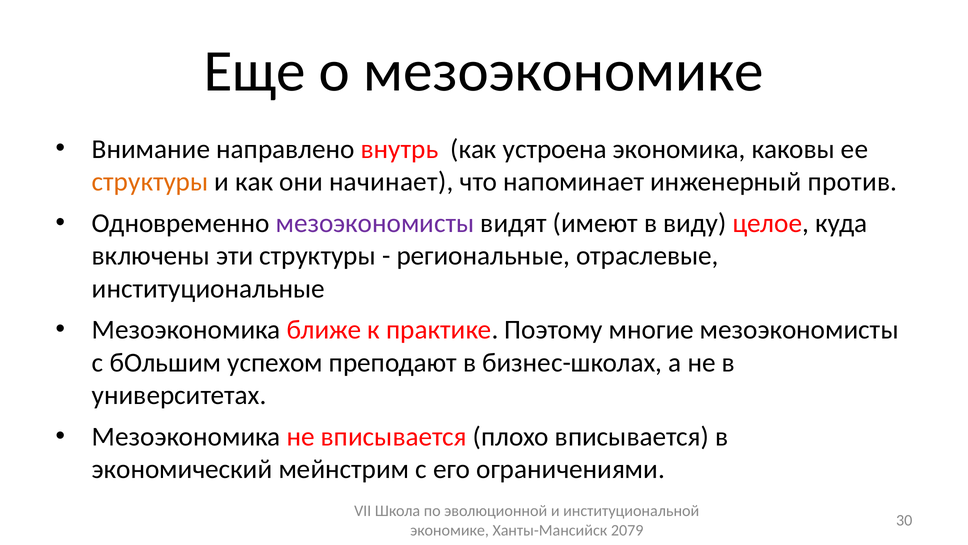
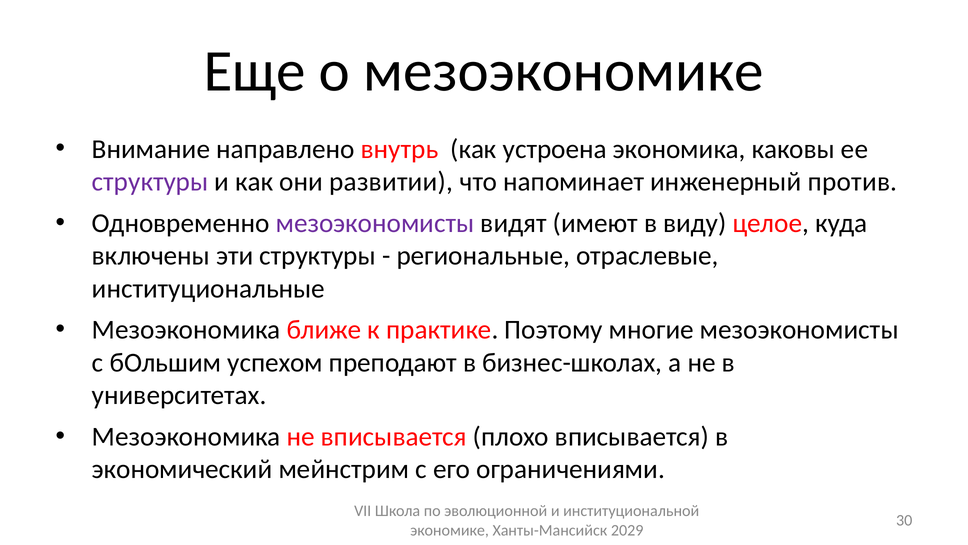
структуры colour: orange -> purple (150, 182)
начинает: начинает -> развитии (391, 182)
2079: 2079 -> 2029 (627, 530)
